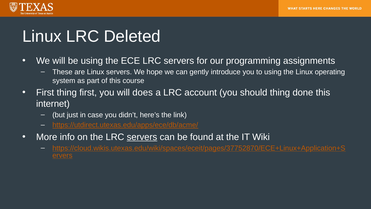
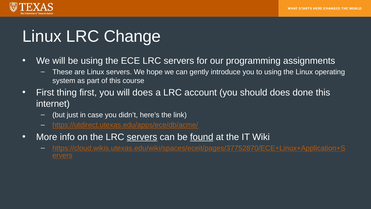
Deleted: Deleted -> Change (132, 36)
should thing: thing -> does (280, 92)
found underline: none -> present (202, 137)
